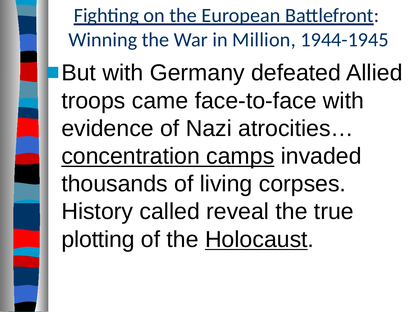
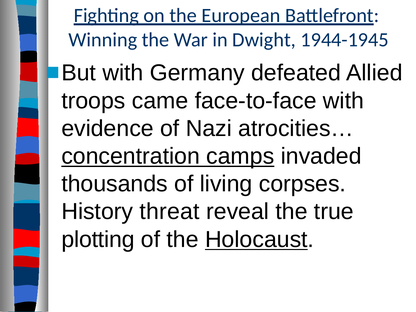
Million: Million -> Dwight (264, 40)
called: called -> threat (170, 212)
